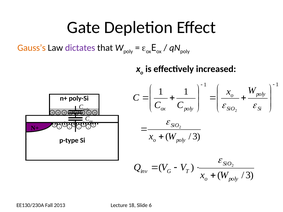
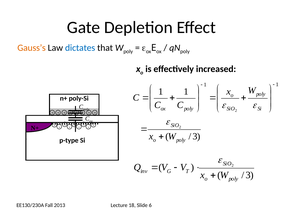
dictates colour: purple -> blue (80, 48)
